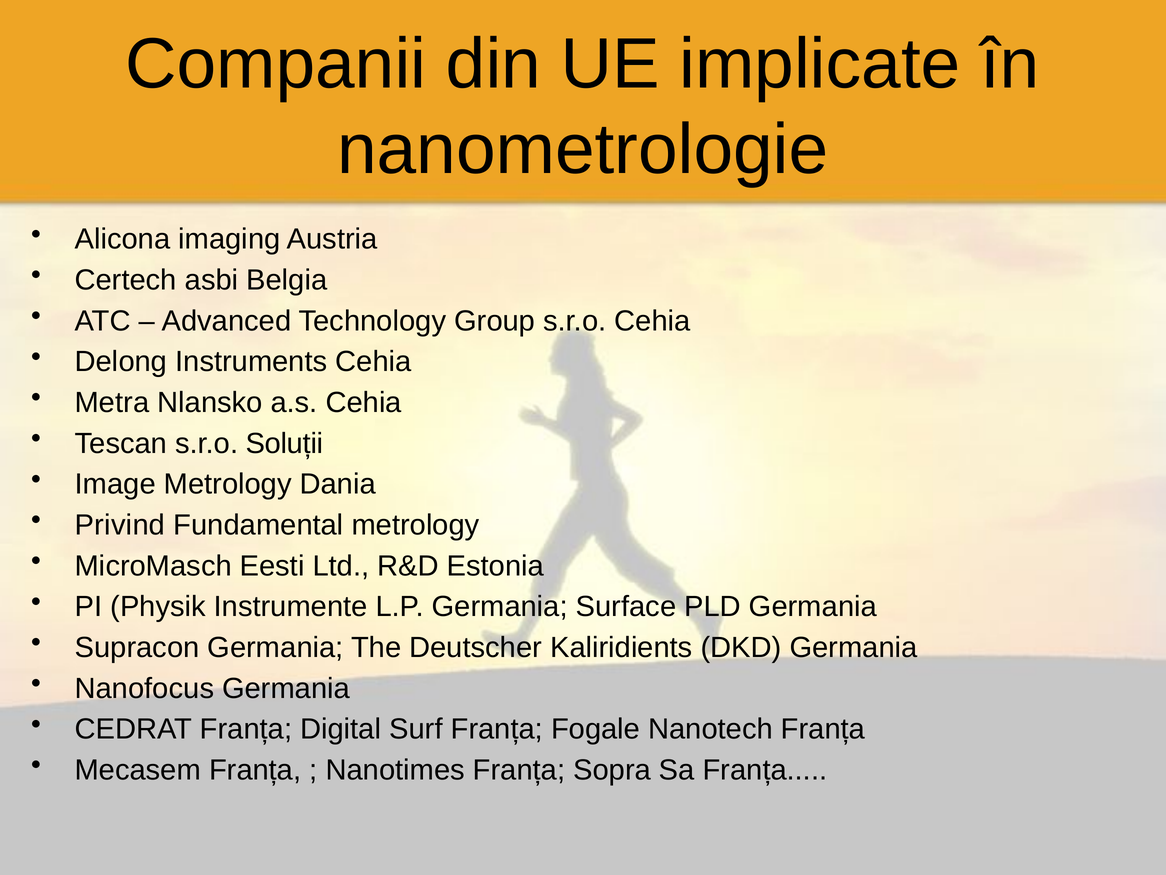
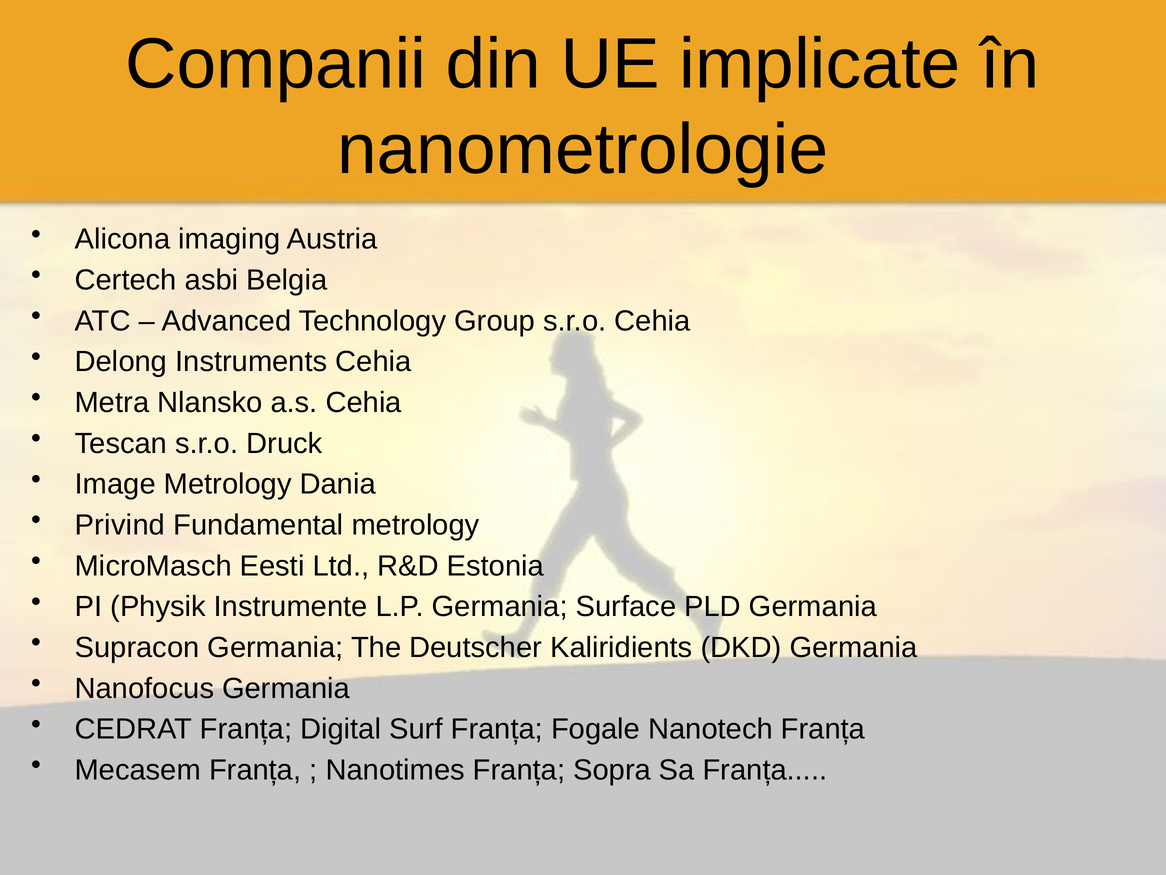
Soluții: Soluții -> Druck (284, 443)
